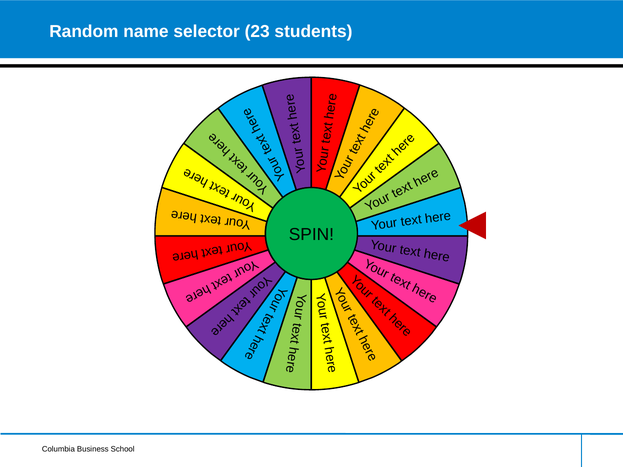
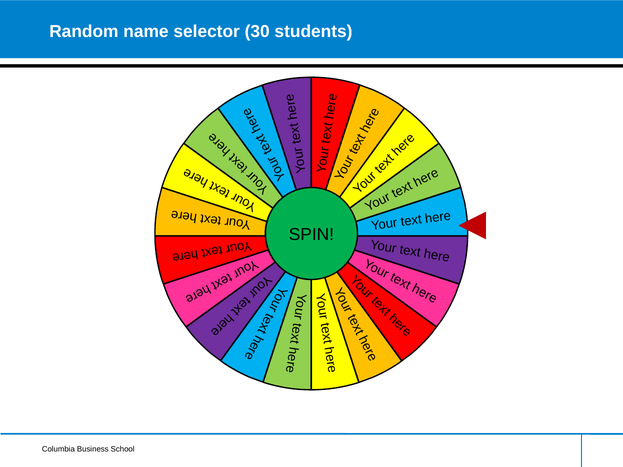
23: 23 -> 30 (257, 32)
